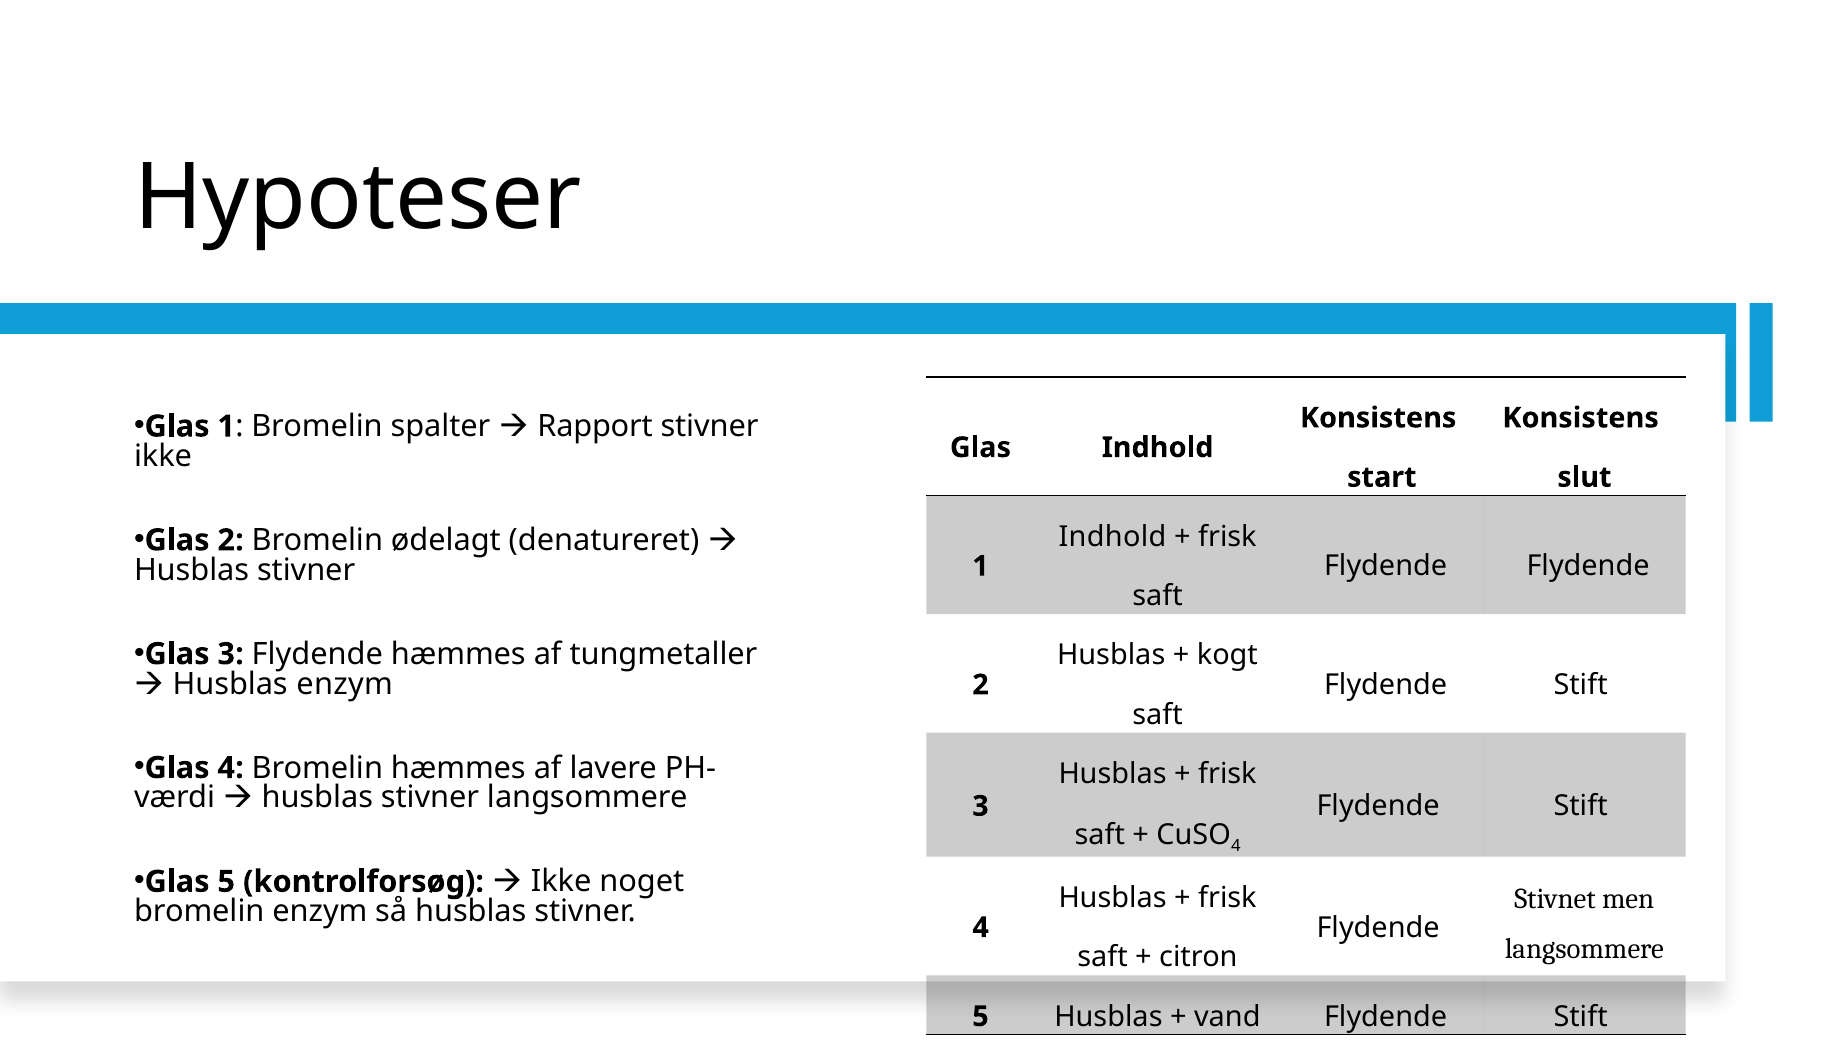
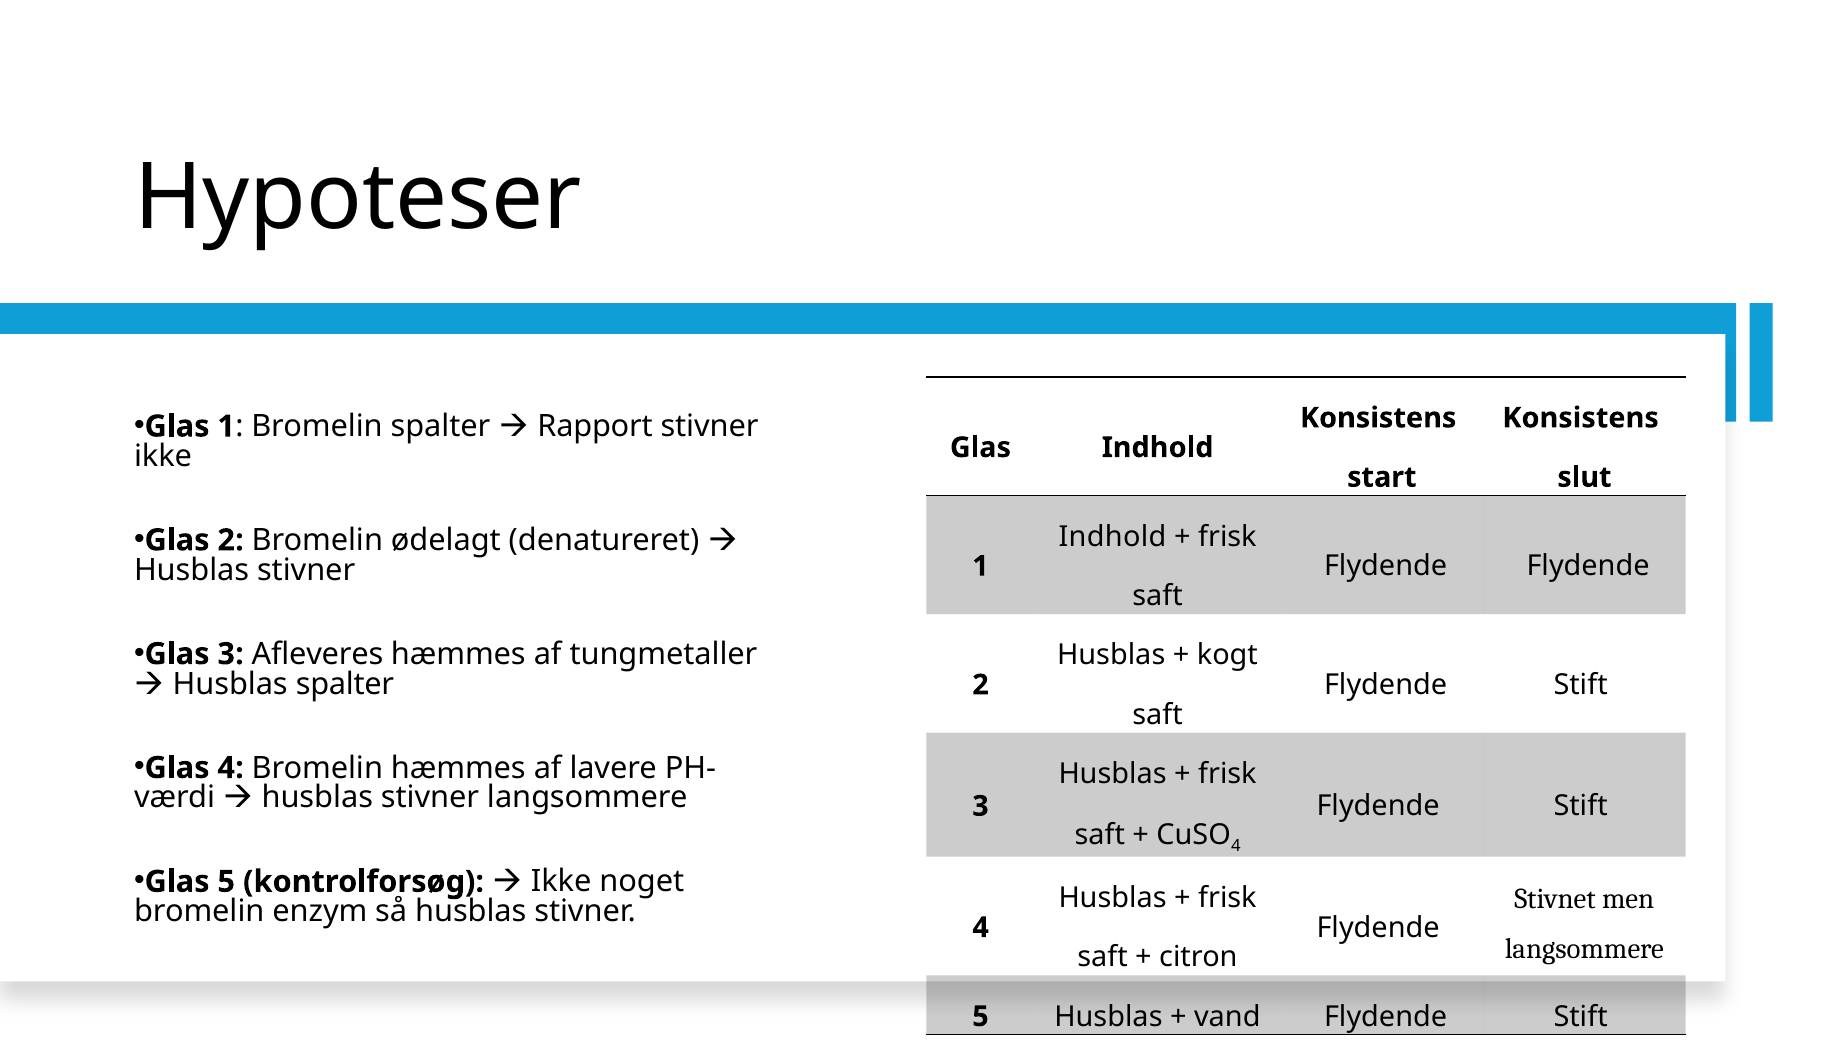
3 Flydende: Flydende -> Afleveres (317, 654)
Husblas enzym: enzym -> spalter (345, 684)
